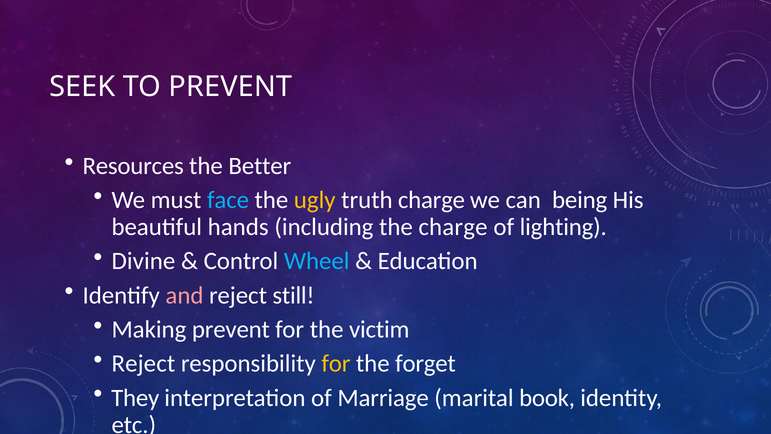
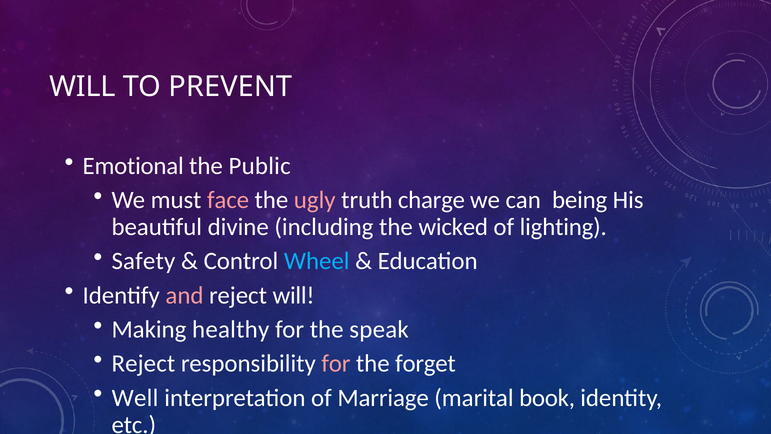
SEEK: SEEK -> WILL (82, 87)
Resources: Resources -> Emotional (133, 166)
Better: Better -> Public (260, 166)
face colour: light blue -> pink (228, 200)
ugly colour: yellow -> pink (315, 200)
hands: hands -> divine (238, 227)
the charge: charge -> wicked (453, 227)
Divine: Divine -> Safety (143, 261)
reject still: still -> will (294, 295)
Making prevent: prevent -> healthy (231, 329)
victim: victim -> speak (379, 329)
for colour: yellow -> pink (336, 363)
They: They -> Well (135, 398)
